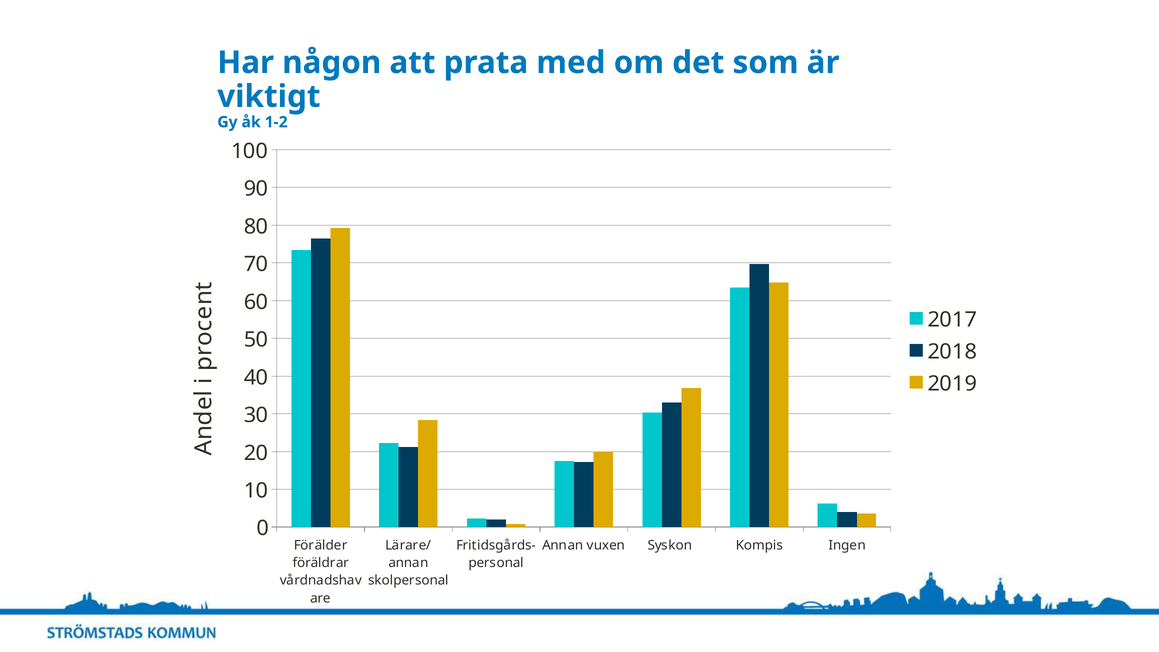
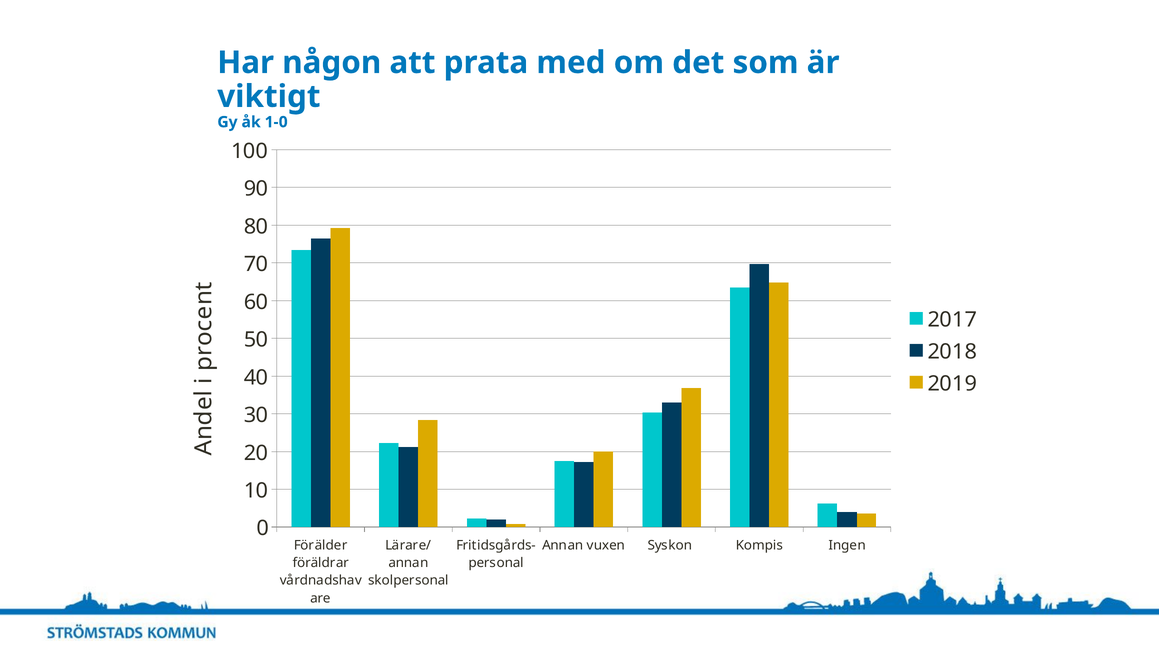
1-2: 1-2 -> 1-0 (276, 122)
